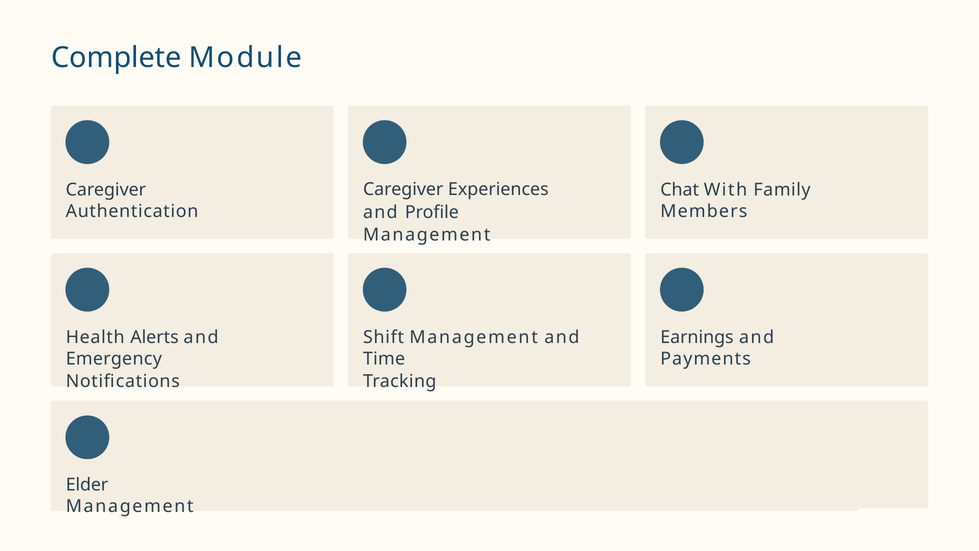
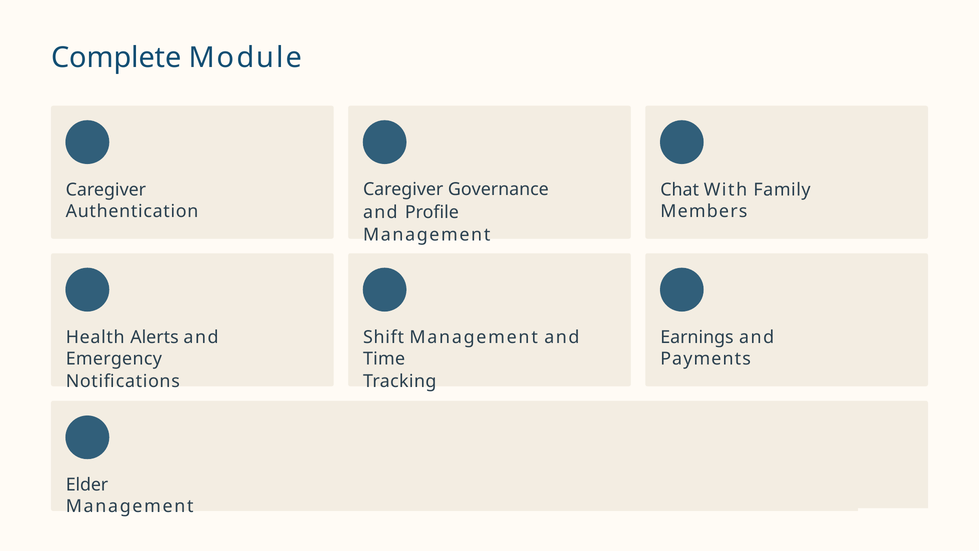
Experiences: Experiences -> Governance (498, 189)
